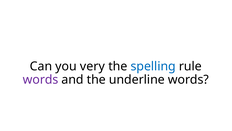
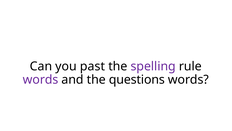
very: very -> past (92, 66)
spelling colour: blue -> purple (153, 66)
underline: underline -> questions (137, 79)
